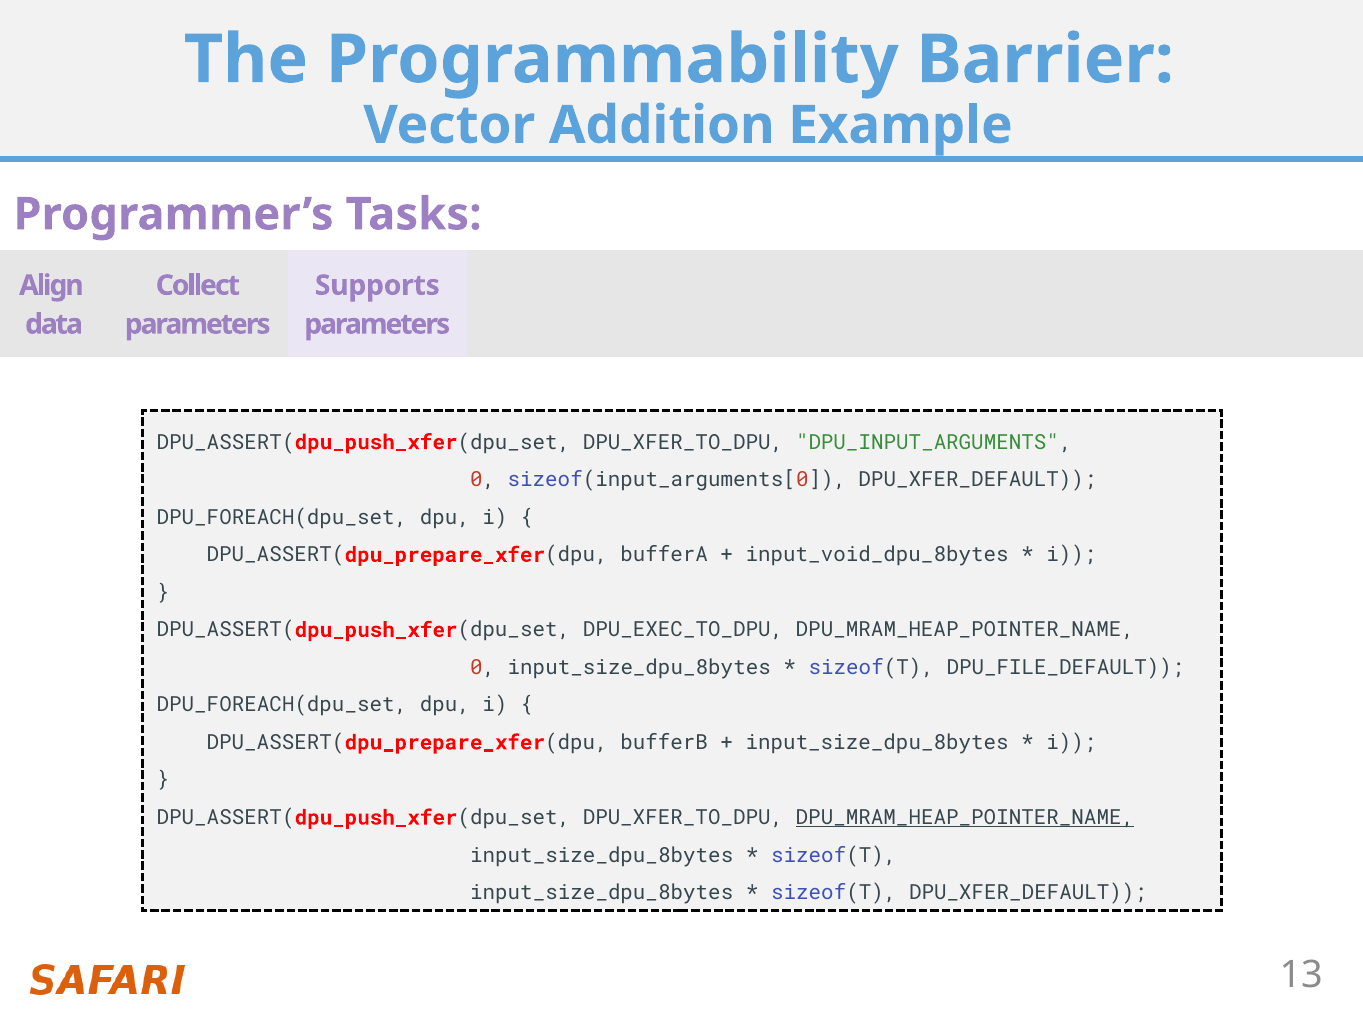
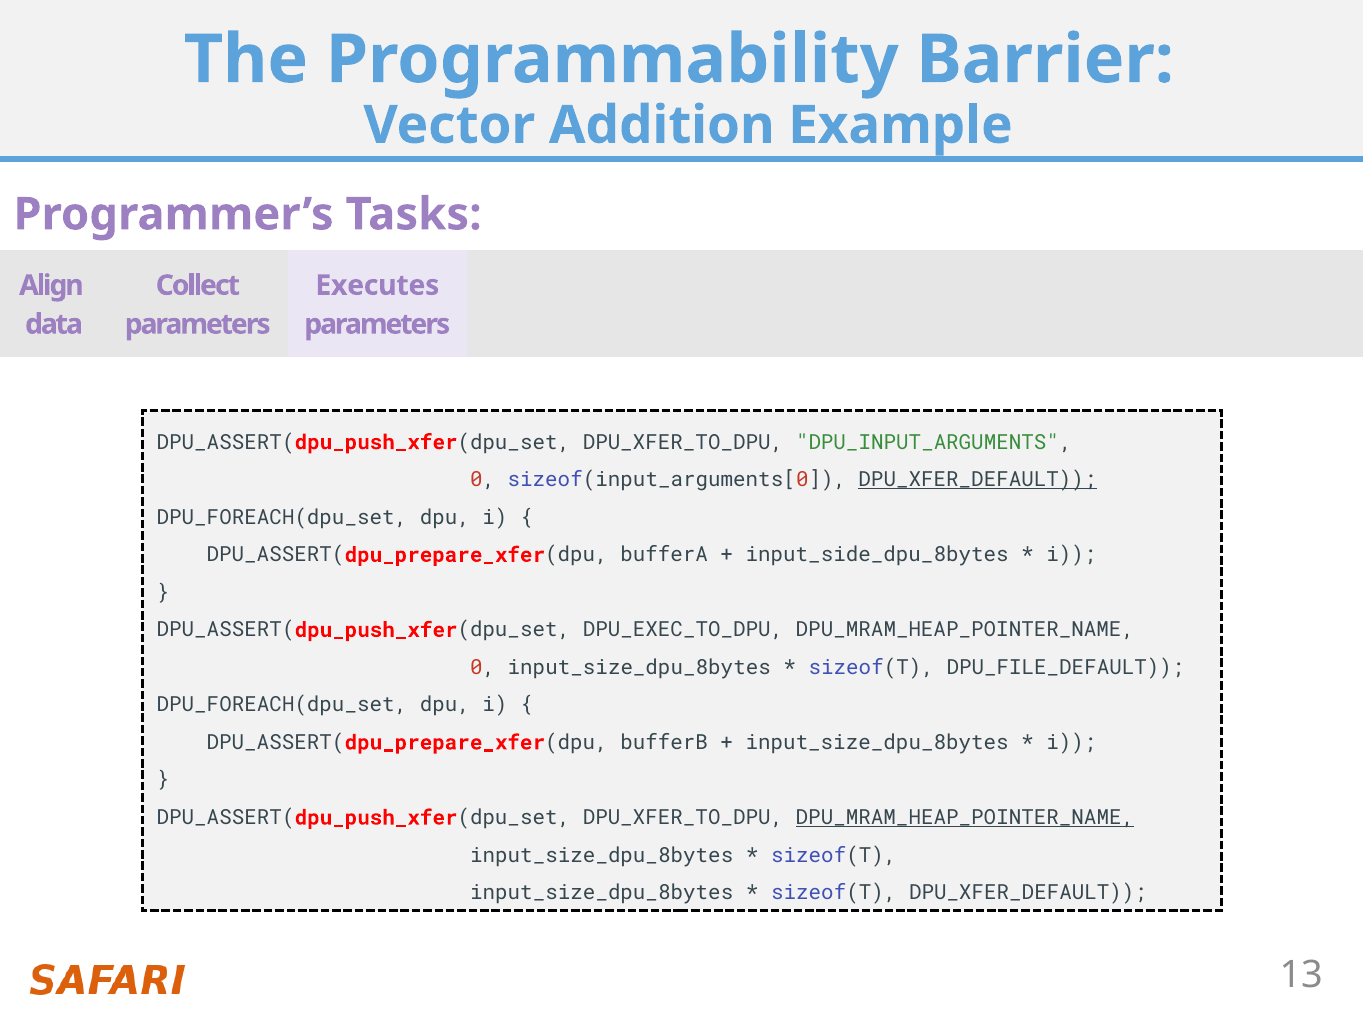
Supports: Supports -> Executes (377, 285)
DPU_XFER_DEFAULT underline: none -> present (977, 479)
input_void_dpu_8bytes: input_void_dpu_8bytes -> input_side_dpu_8bytes (877, 554)
